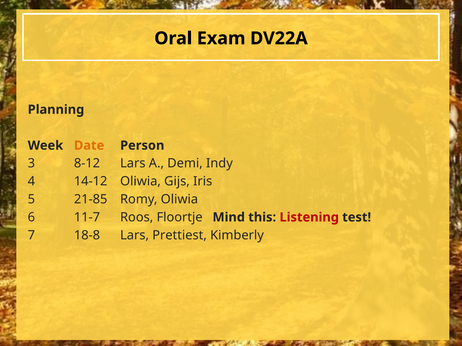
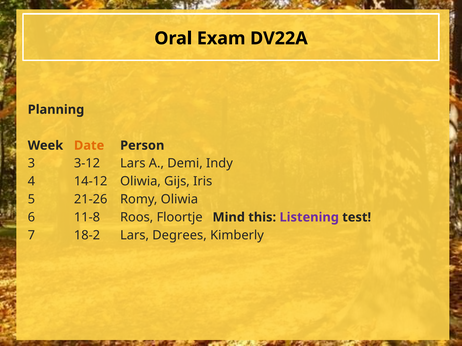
8-12: 8-12 -> 3-12 (87, 164)
21-85: 21-85 -> 21-26 (91, 200)
11-7: 11-7 -> 11-8 (87, 218)
Listening colour: red -> purple (309, 218)
18-8: 18-8 -> 18-2 (87, 236)
Prettiest: Prettiest -> Degrees (180, 236)
